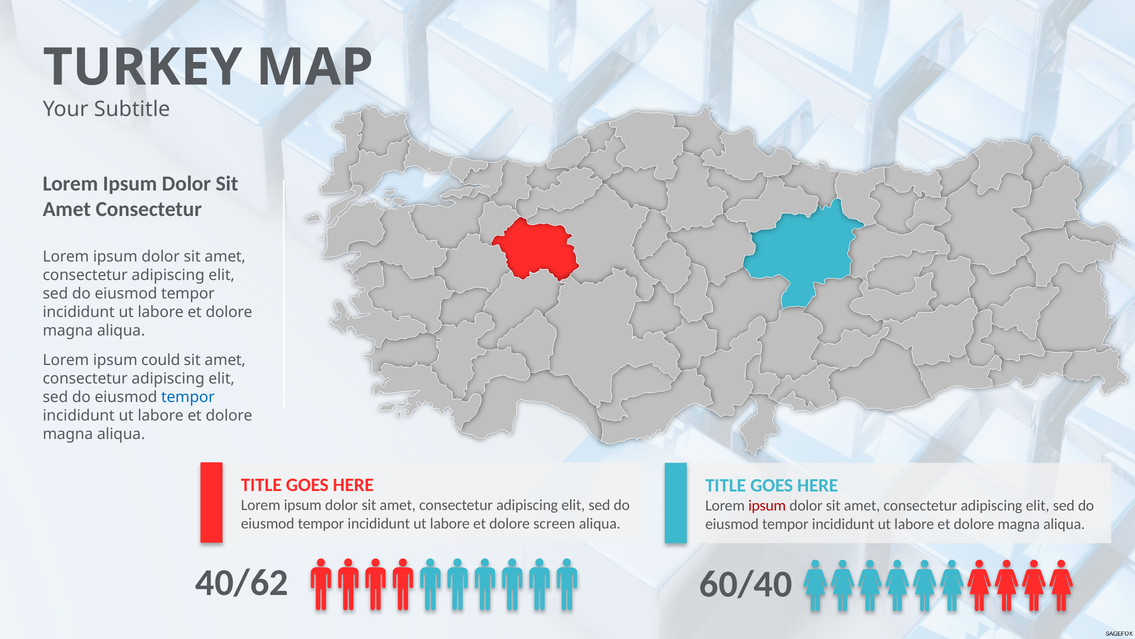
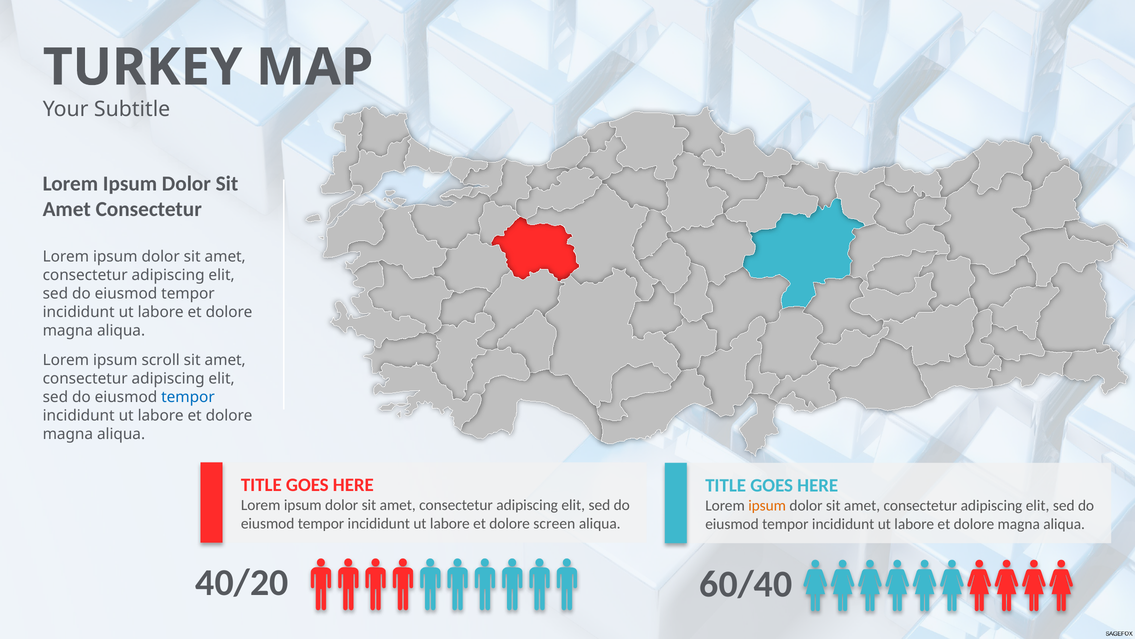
could: could -> scroll (161, 360)
ipsum colour: red -> orange (767, 505)
40/62: 40/62 -> 40/20 (242, 582)
